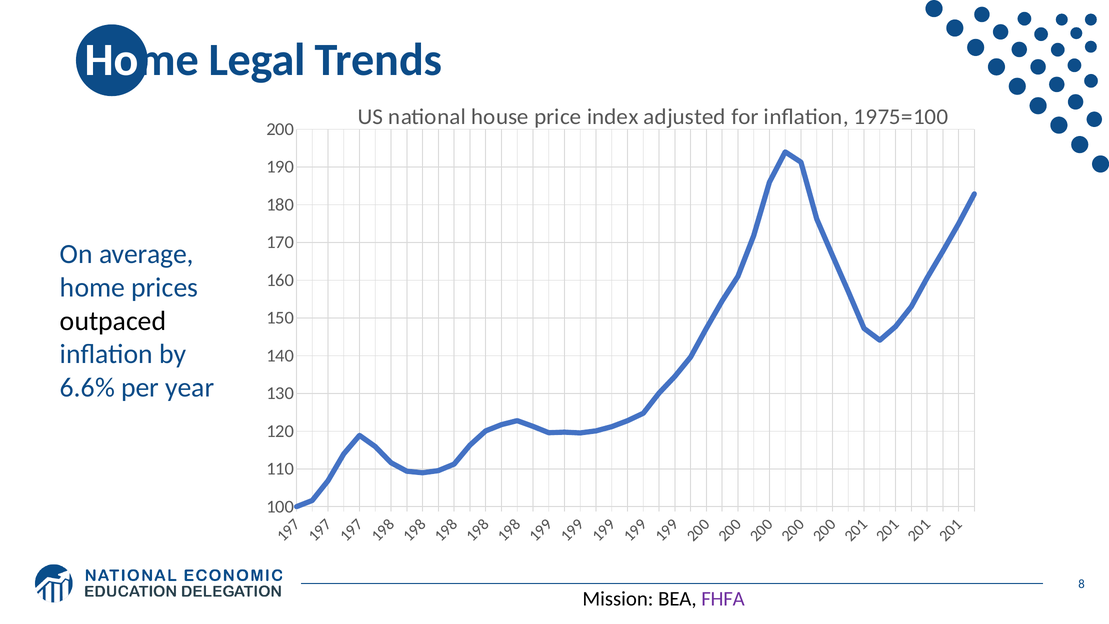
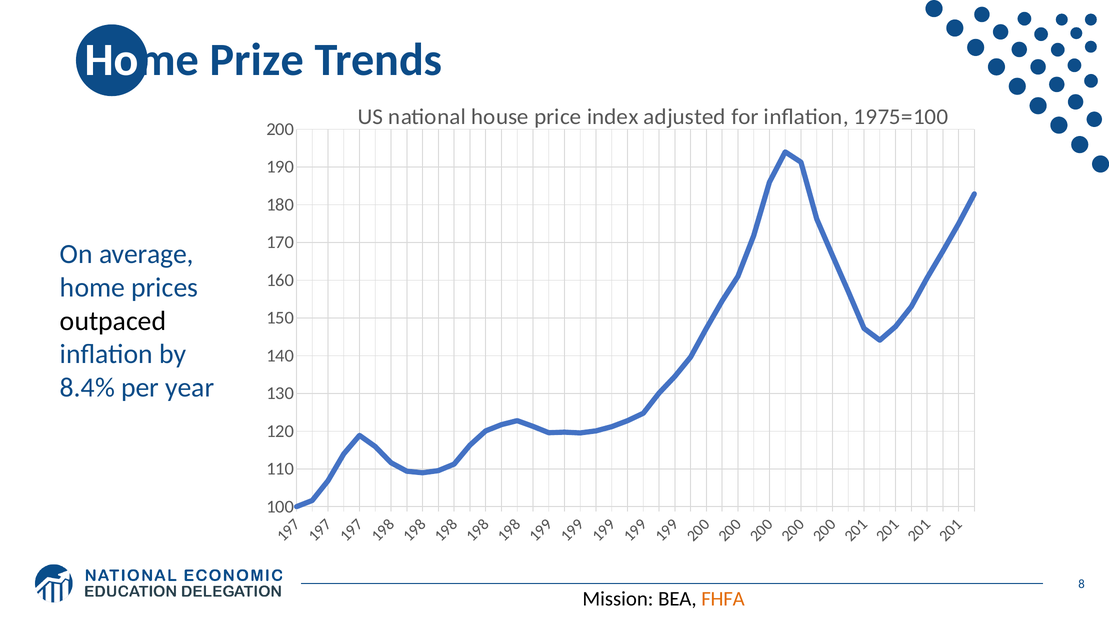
Legal: Legal -> Prize (257, 60)
6.6%: 6.6% -> 8.4% (87, 387)
FHFA colour: purple -> orange (723, 599)
